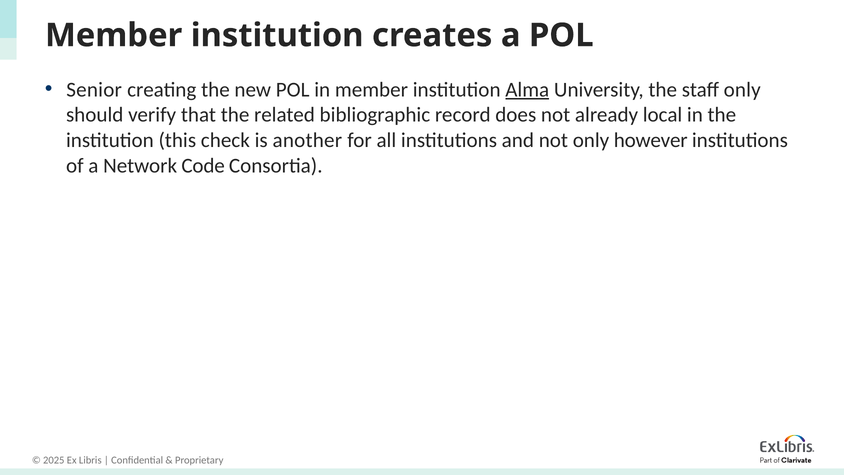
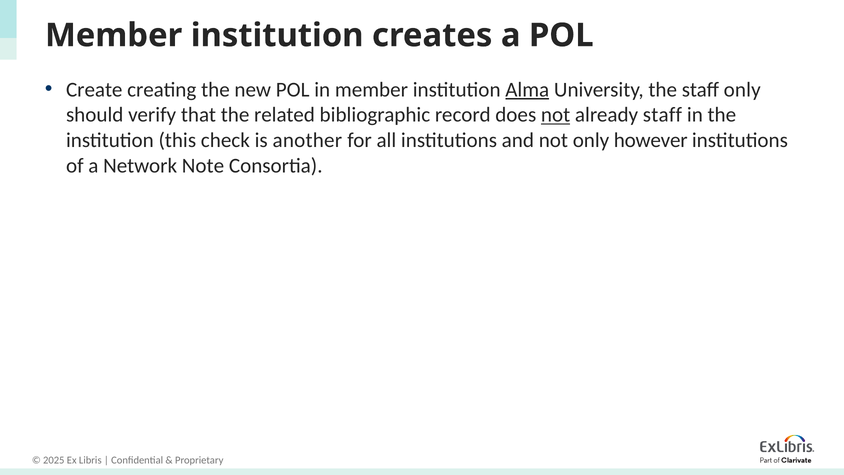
Senior: Senior -> Create (94, 90)
not underline: none -> present (556, 115)
already local: local -> staff (662, 115)
Code: Code -> Note (203, 166)
